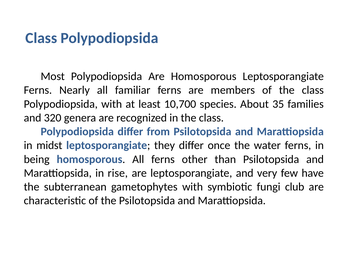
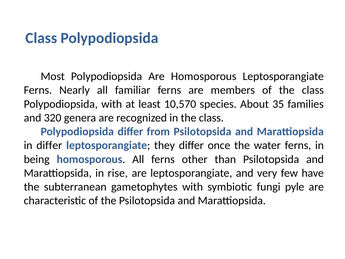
10,700: 10,700 -> 10,570 (180, 104)
in midst: midst -> differ (49, 145)
club: club -> pyle (295, 187)
